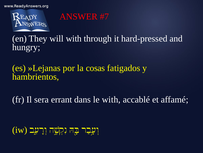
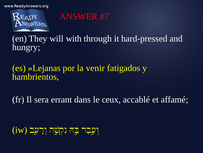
cosas: cosas -> venir (95, 68)
le with: with -> ceux (111, 99)
